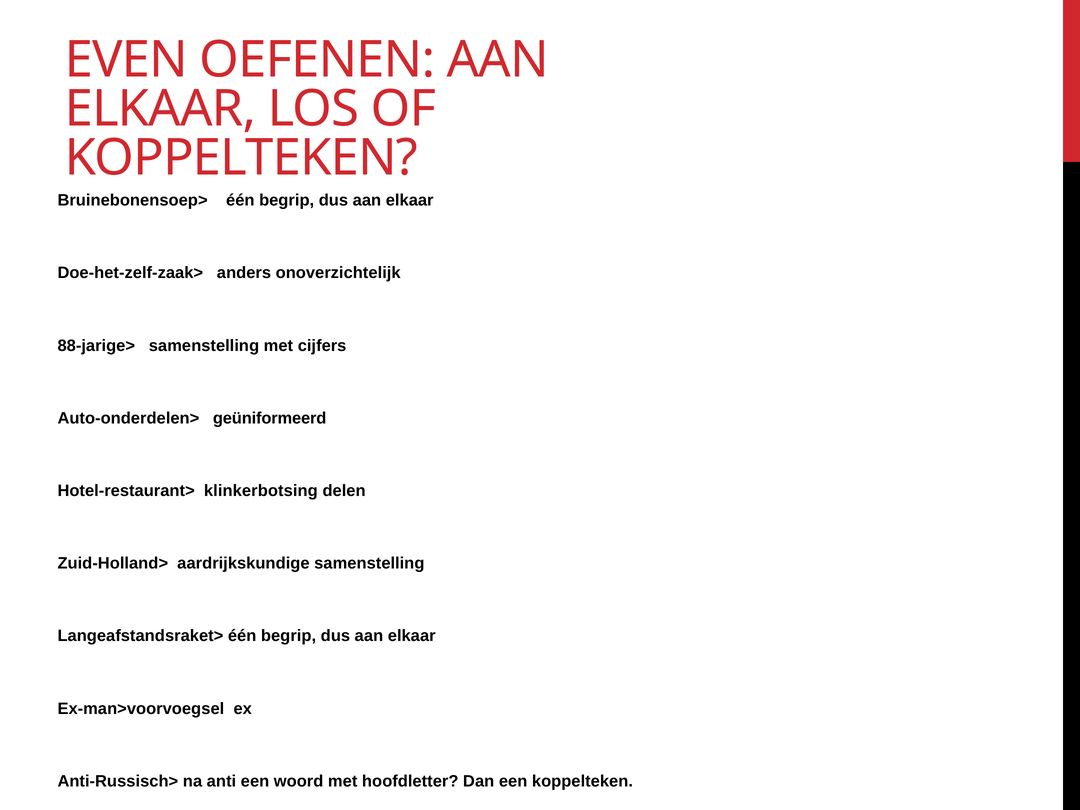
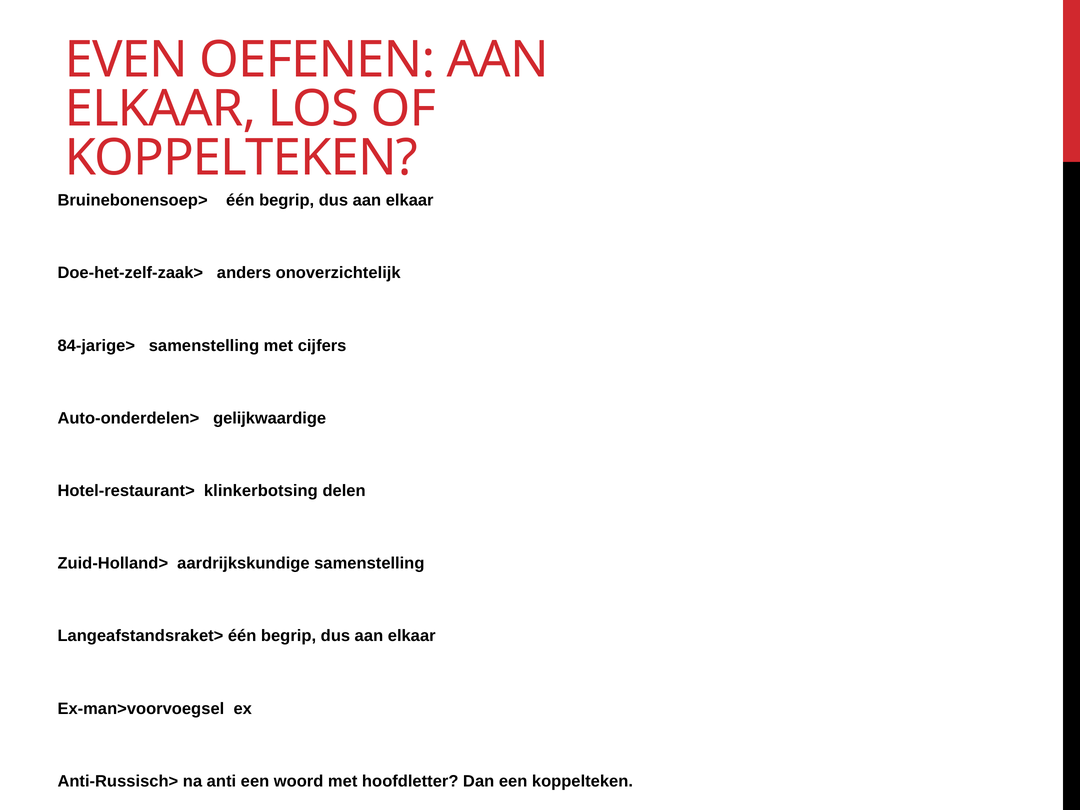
88-jarige>: 88-jarige> -> 84-jarige> (96, 346)
geüniformeerd: geüniformeerd -> gelijkwaardige (270, 418)
